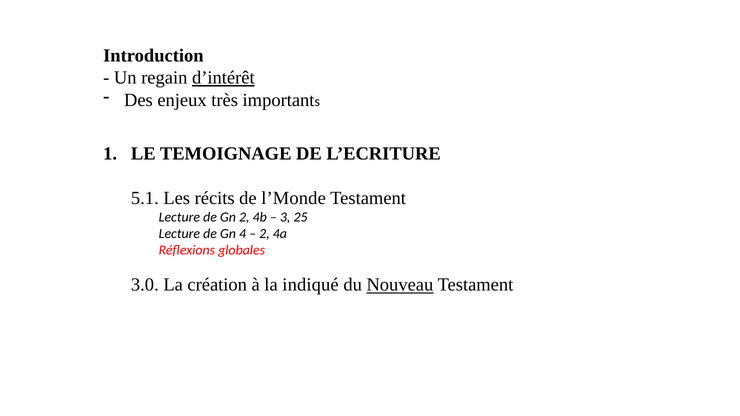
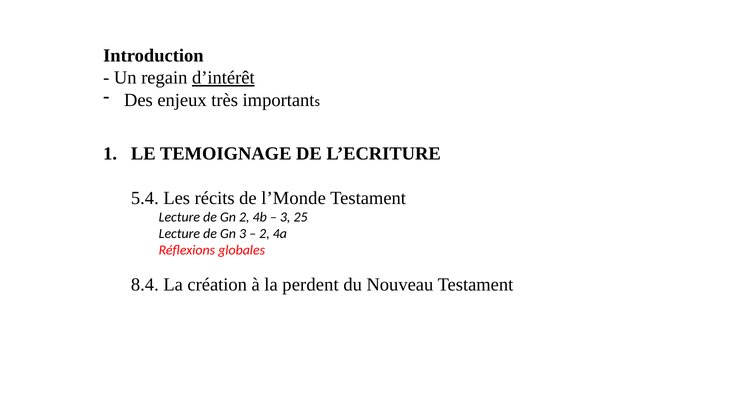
5.1: 5.1 -> 5.4 (145, 198)
Gn 4: 4 -> 3 (243, 234)
3.0: 3.0 -> 8.4 (145, 285)
indiqué: indiqué -> perdent (311, 285)
Nouveau underline: present -> none (400, 285)
